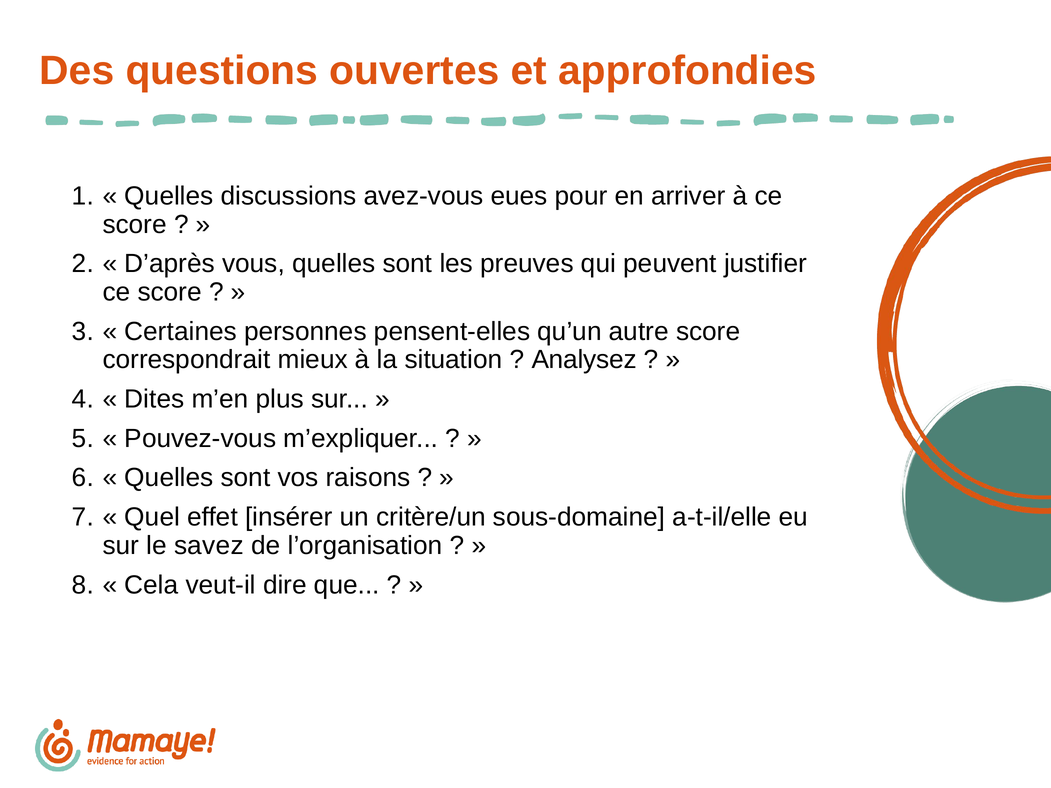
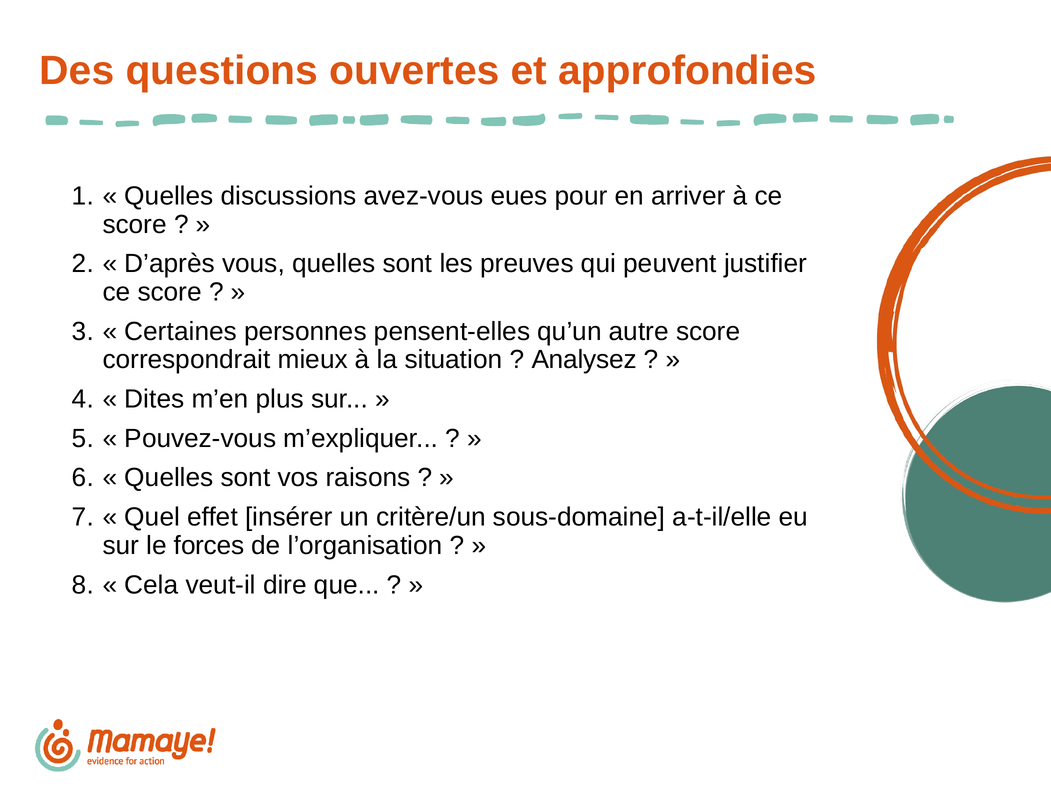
savez: savez -> forces (209, 546)
